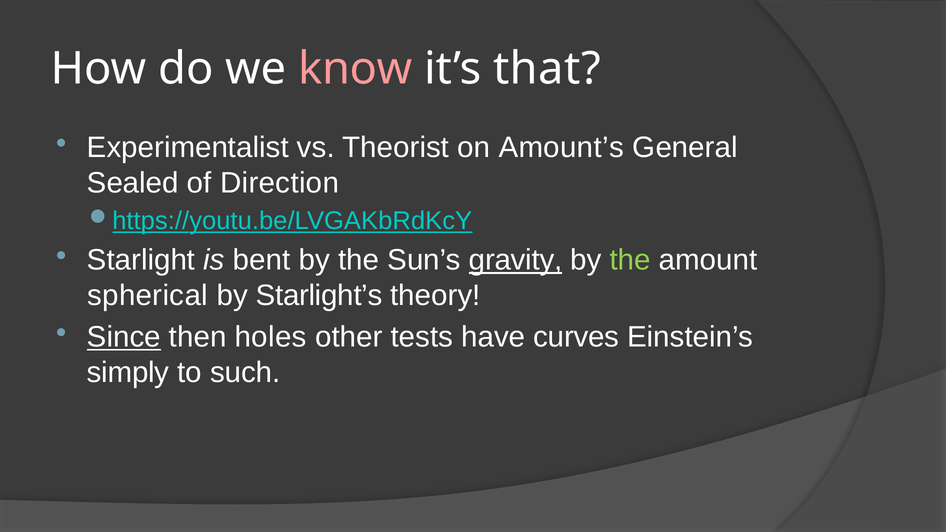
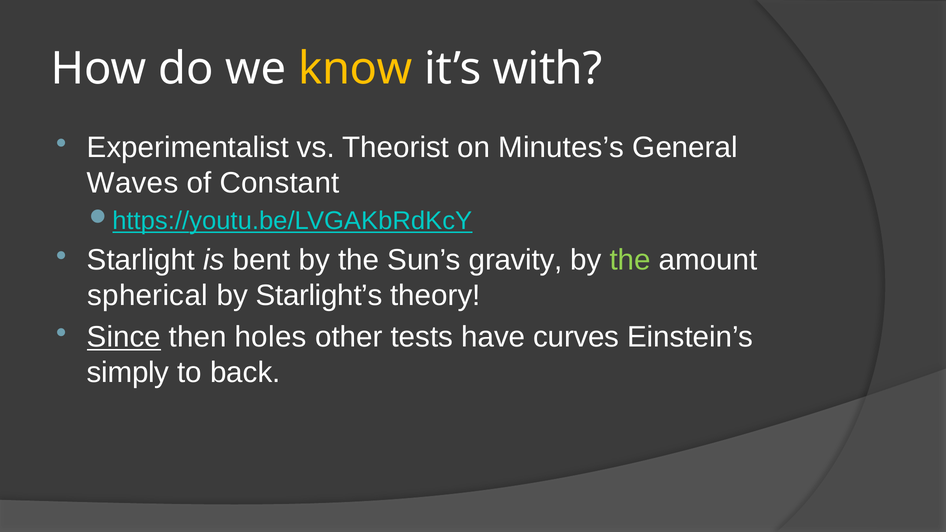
know colour: pink -> yellow (355, 69)
that: that -> with (547, 69)
Amount’s: Amount’s -> Minutes’s (561, 148)
Sealed: Sealed -> Waves (133, 183)
Direction: Direction -> Constant (280, 183)
gravity underline: present -> none (516, 260)
such: such -> back (245, 373)
